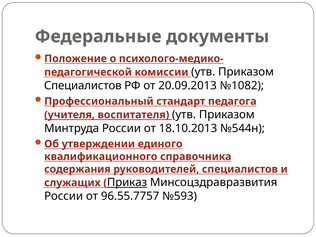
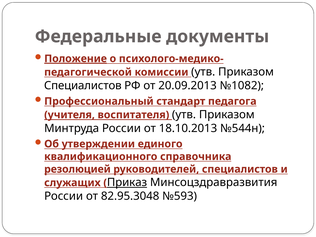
Положение underline: none -> present (76, 59)
содержания: содержания -> резолюцией (77, 169)
96.55.7757: 96.55.7757 -> 82.95.3048 (130, 196)
